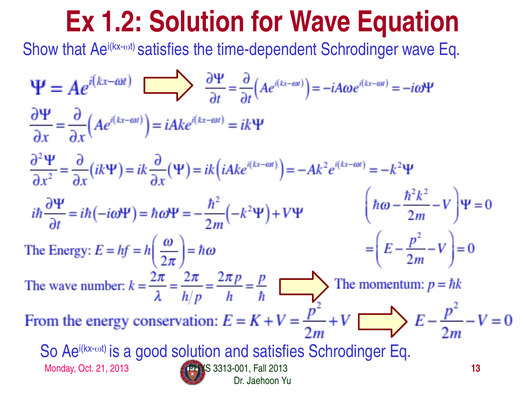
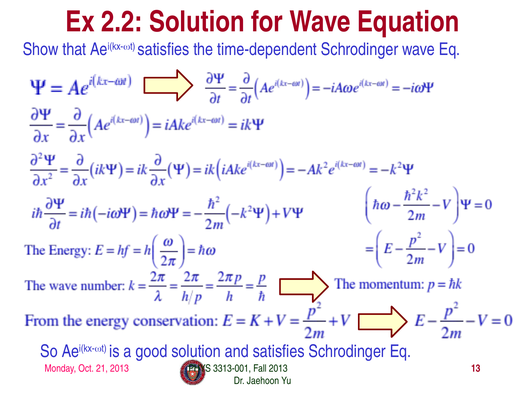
1.2: 1.2 -> 2.2 (122, 22)
